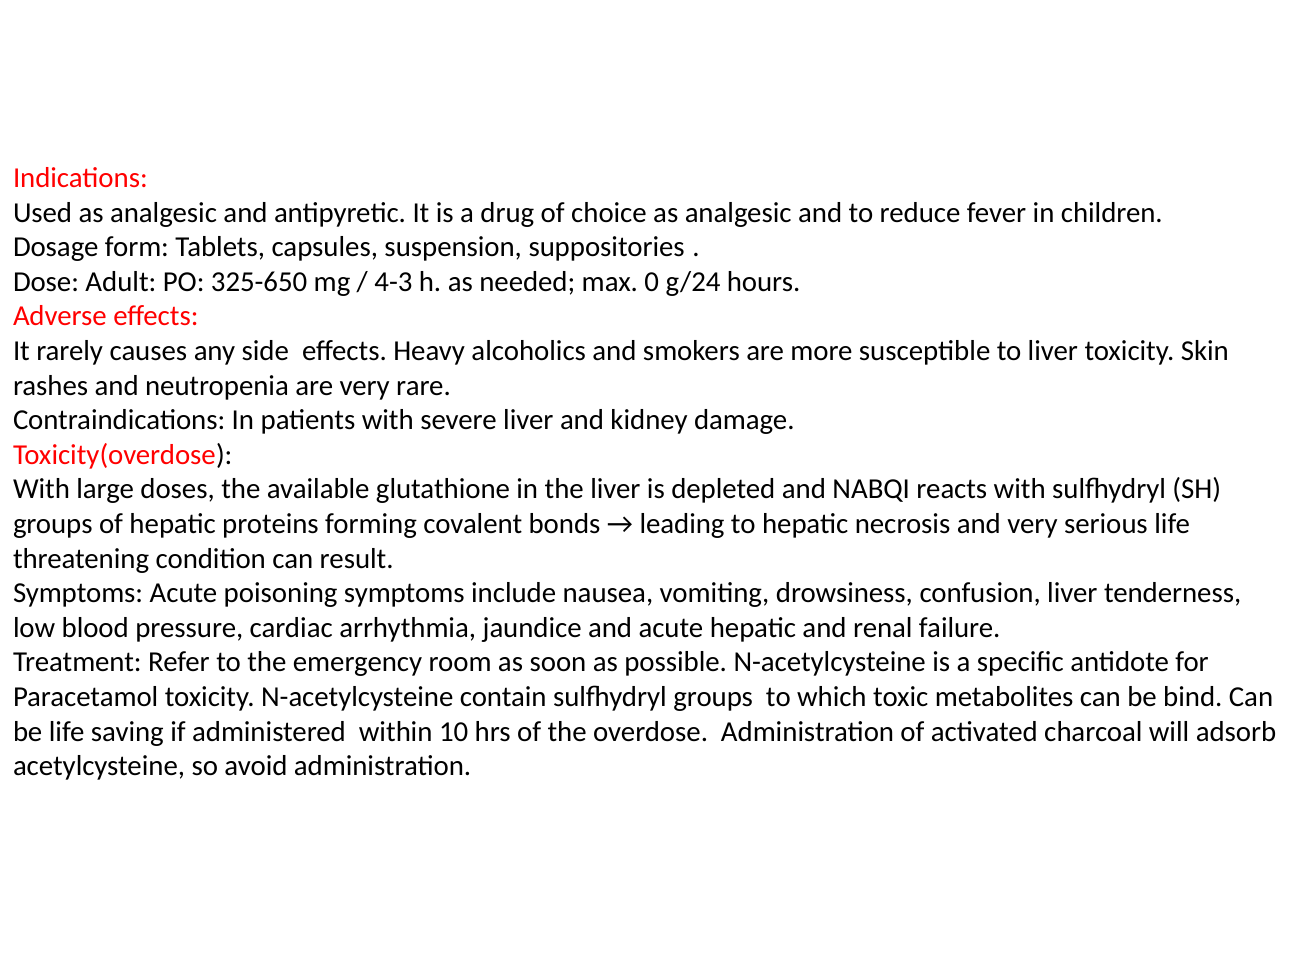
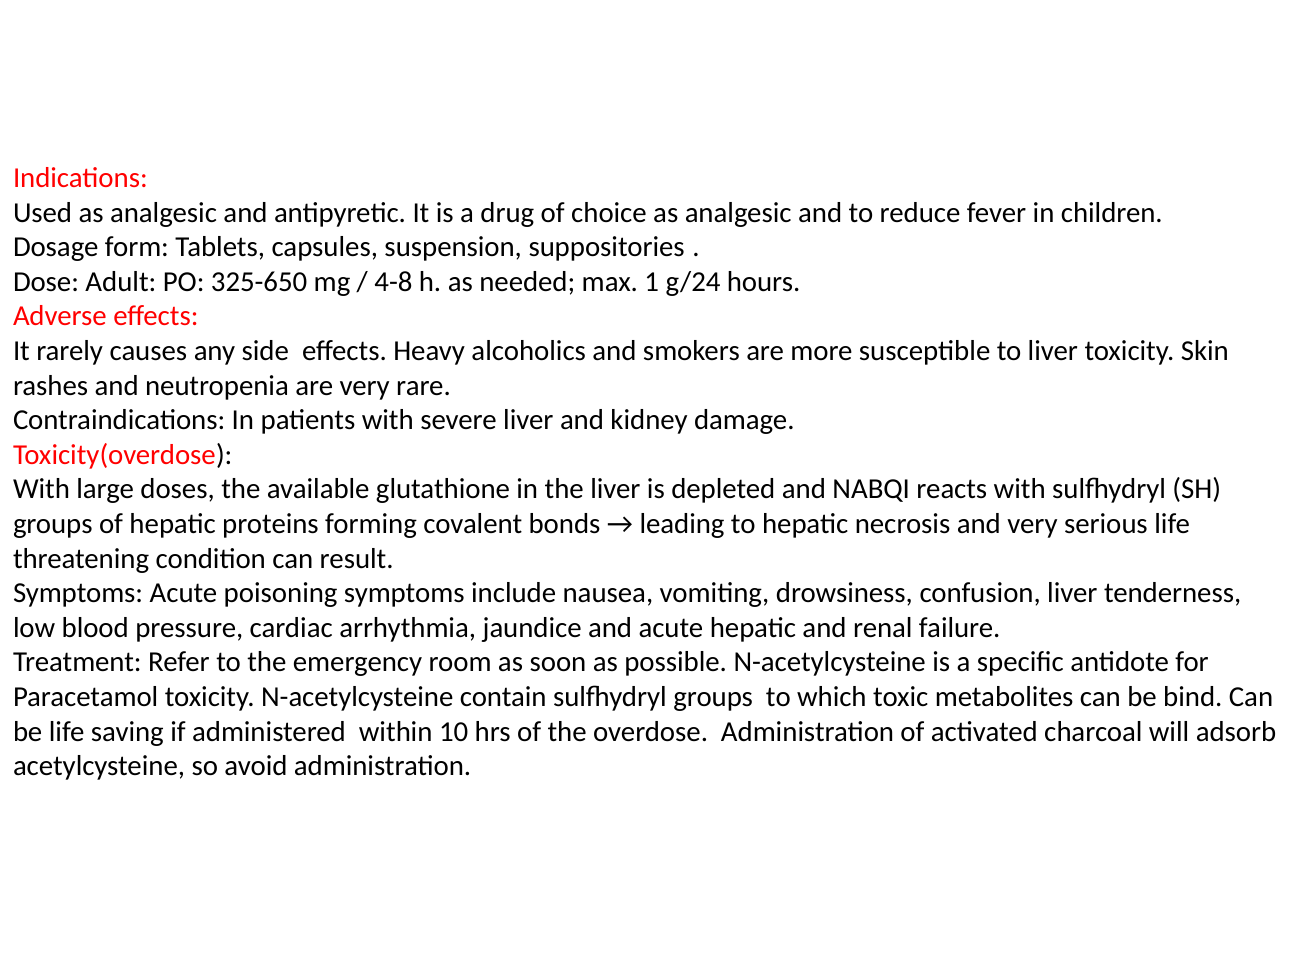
4-3: 4-3 -> 4-8 (393, 282)
0: 0 -> 1 (652, 282)
